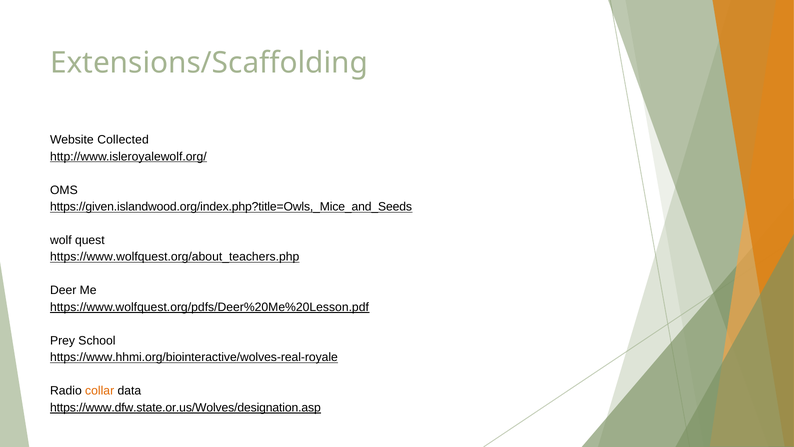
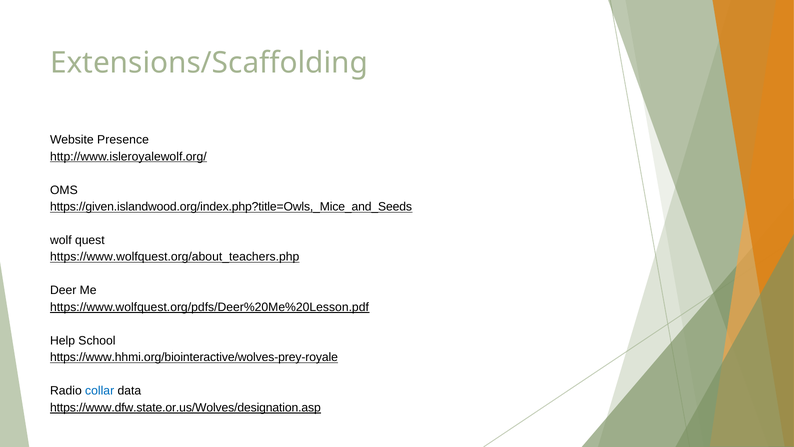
Collected: Collected -> Presence (123, 140)
Prey: Prey -> Help (63, 340)
https://www.hhmi.org/biointeractive/wolves-real-royale: https://www.hhmi.org/biointeractive/wolves-real-royale -> https://www.hhmi.org/biointeractive/wolves-prey-royale (194, 357)
collar colour: orange -> blue (100, 391)
